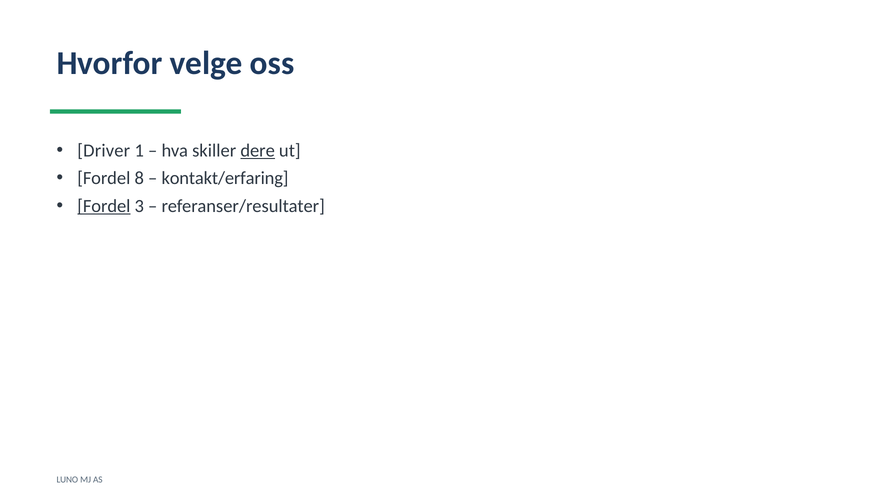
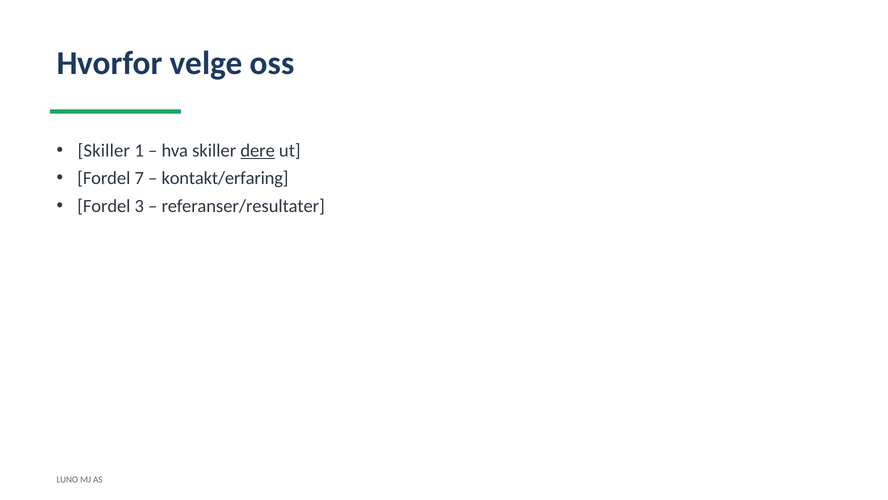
Driver: Driver -> Skiller (104, 150)
8: 8 -> 7 (139, 178)
Fordel underline: present -> none (104, 206)
